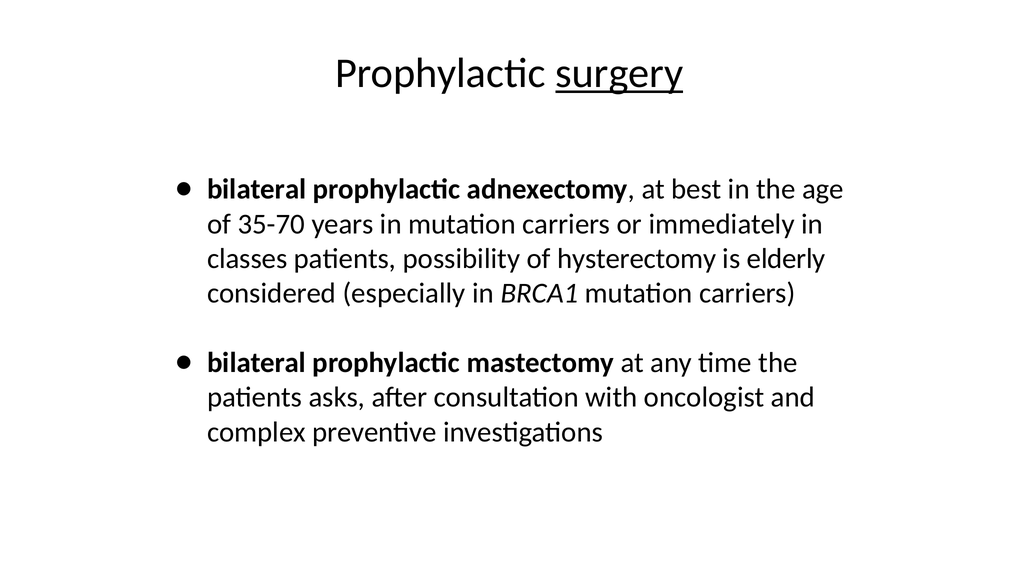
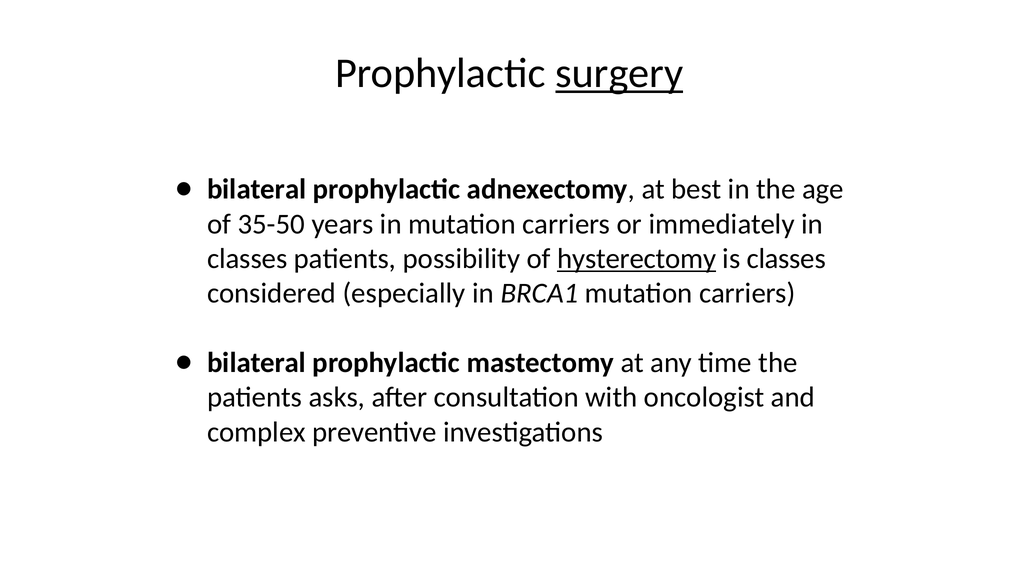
35-70: 35-70 -> 35-50 (271, 224)
hysterectomy underline: none -> present (637, 259)
is elderly: elderly -> classes (786, 259)
